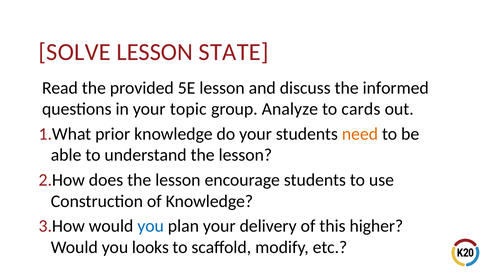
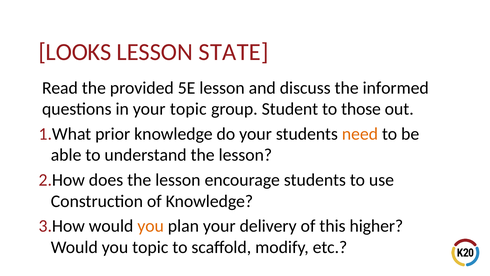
SOLVE: SOLVE -> LOOKS (75, 52)
Analyze: Analyze -> Student (290, 109)
cards: cards -> those (361, 109)
you colour: blue -> orange (151, 226)
you looks: looks -> topic (150, 247)
